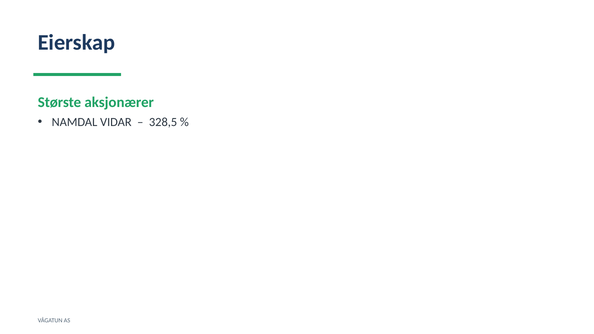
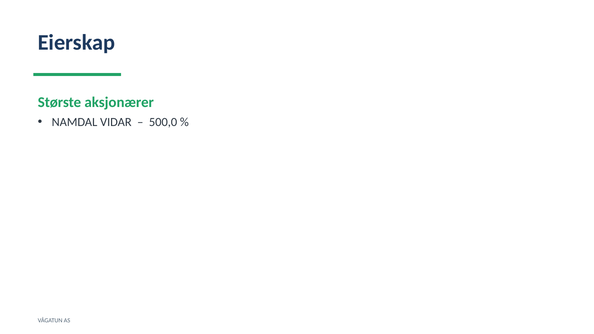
328,5: 328,5 -> 500,0 (163, 122)
